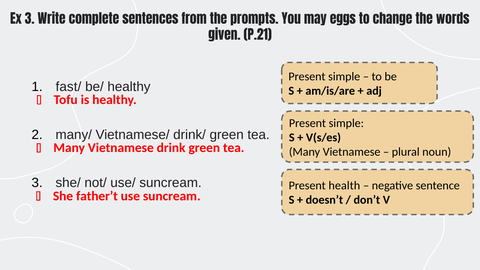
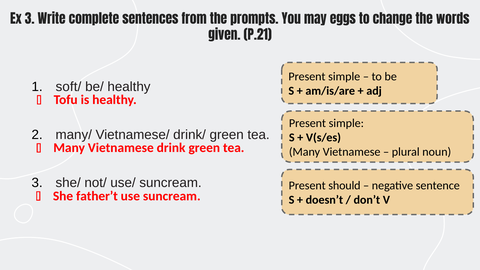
fast/: fast/ -> soft/ (68, 87)
health: health -> should (344, 186)
